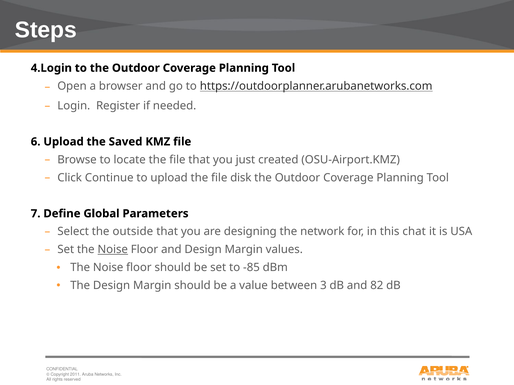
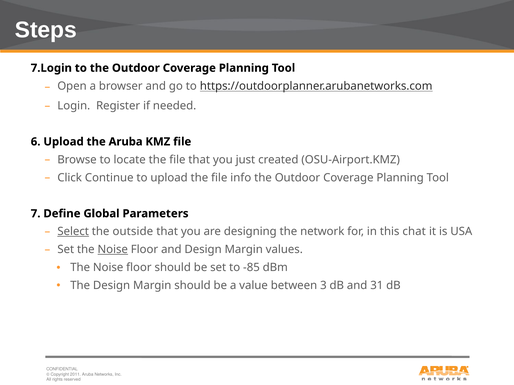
4.Login: 4.Login -> 7.Login (51, 68)
the Saved: Saved -> Aruba (126, 142)
disk: disk -> info (241, 178)
Select underline: none -> present (73, 232)
82: 82 -> 31 (377, 286)
